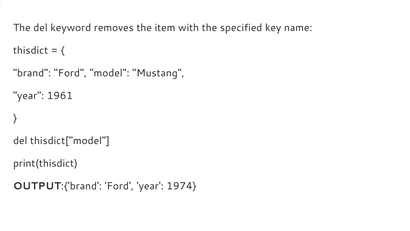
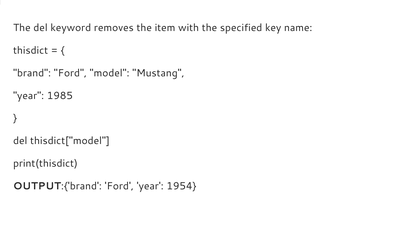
1961: 1961 -> 1985 (60, 96)
1974: 1974 -> 1954 (181, 186)
